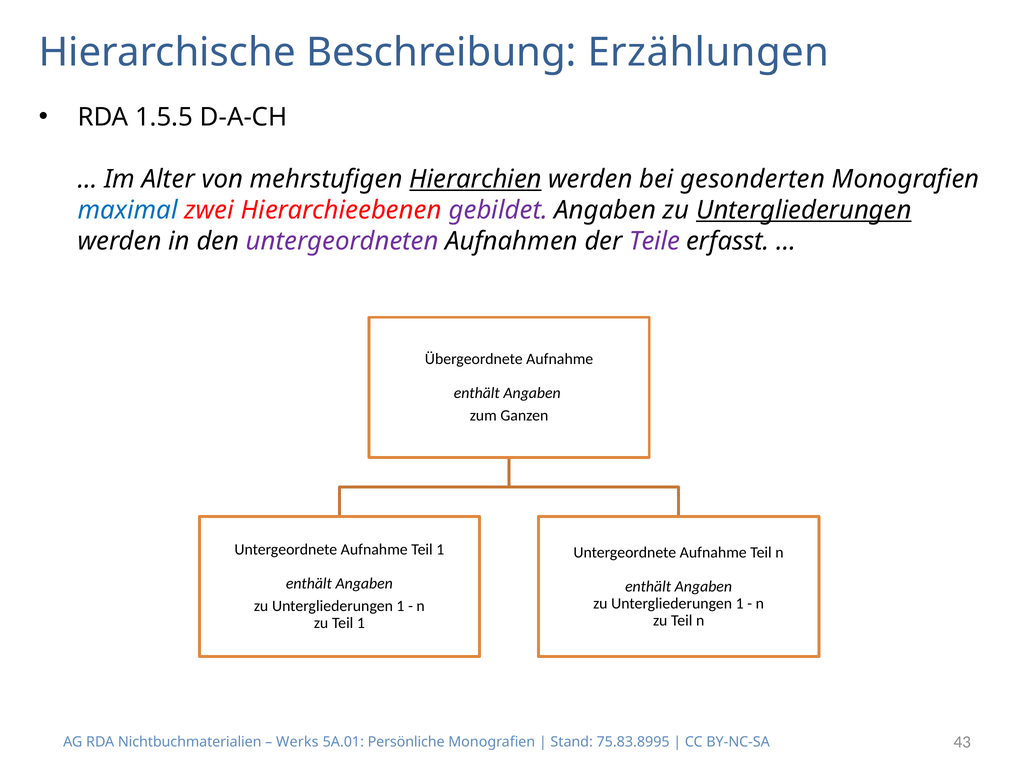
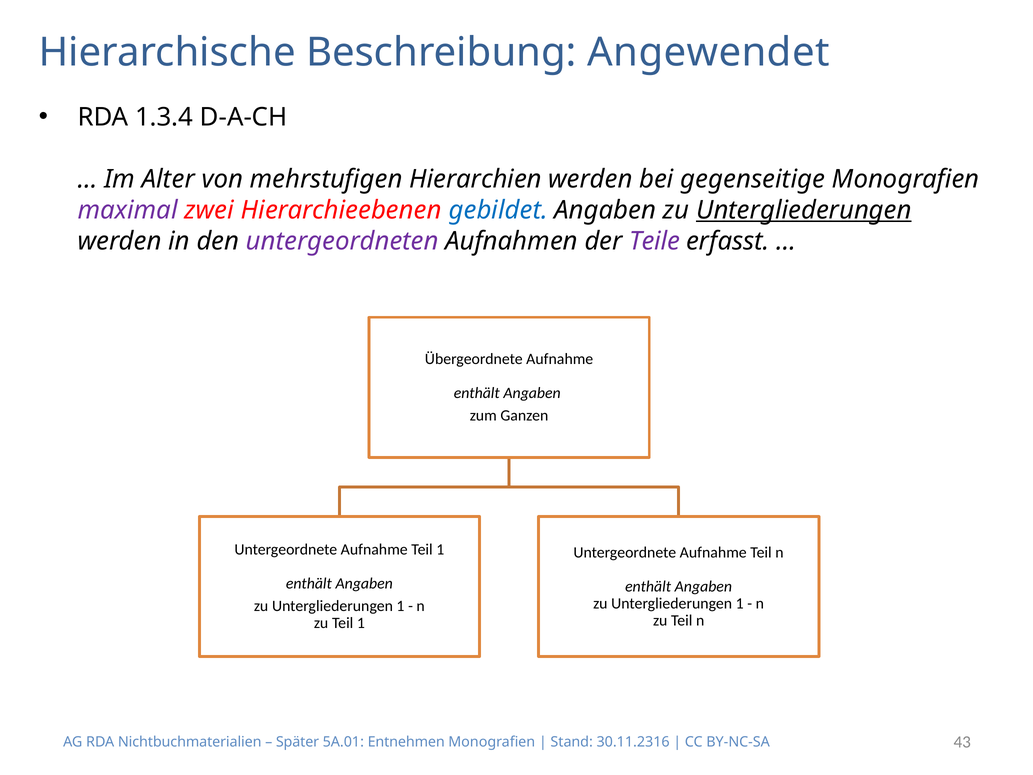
Erzählungen: Erzählungen -> Angewendet (708, 52)
1.5.5: 1.5.5 -> 1.3.4 (164, 117)
Hierarchien underline: present -> none (476, 179)
gesonderten: gesonderten -> gegenseitige (753, 179)
maximal colour: blue -> purple (128, 210)
gebildet colour: purple -> blue (498, 210)
Werks: Werks -> Später (298, 742)
Persönliche: Persönliche -> Entnehmen (406, 742)
75.83.8995: 75.83.8995 -> 30.11.2316 (633, 742)
